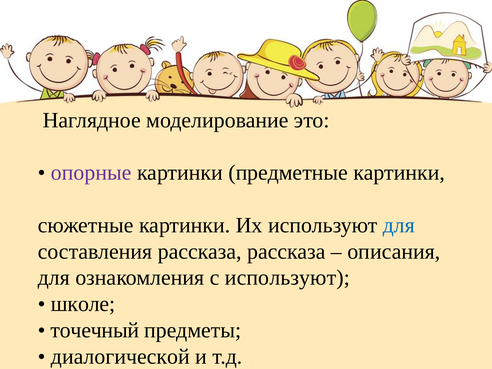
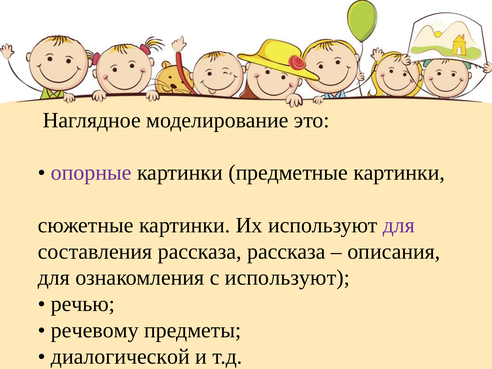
для colour: blue -> purple (399, 225)
школе: школе -> речью (83, 304)
точечный: точечный -> речевому (95, 330)
